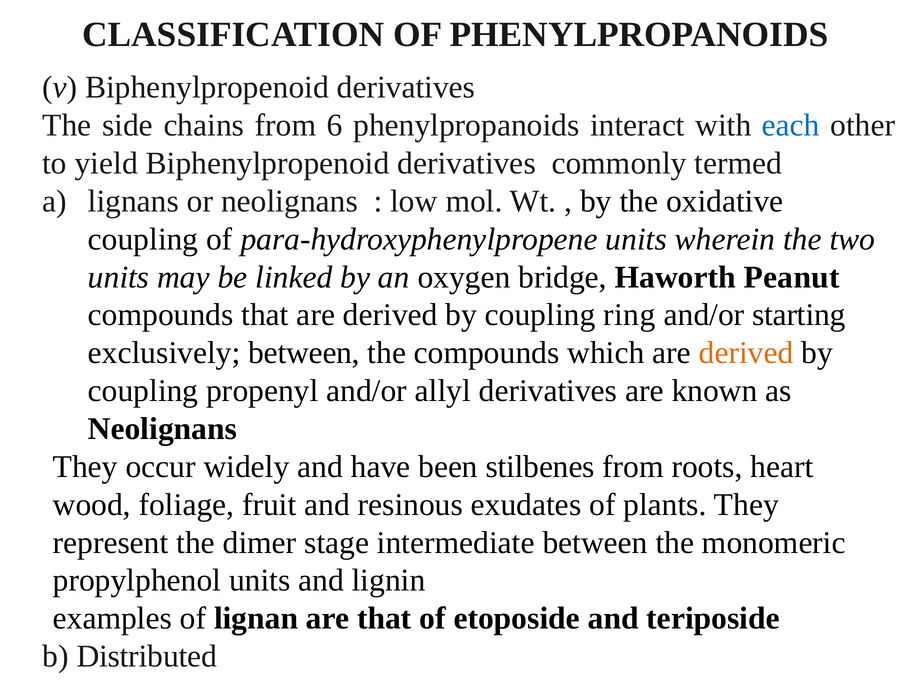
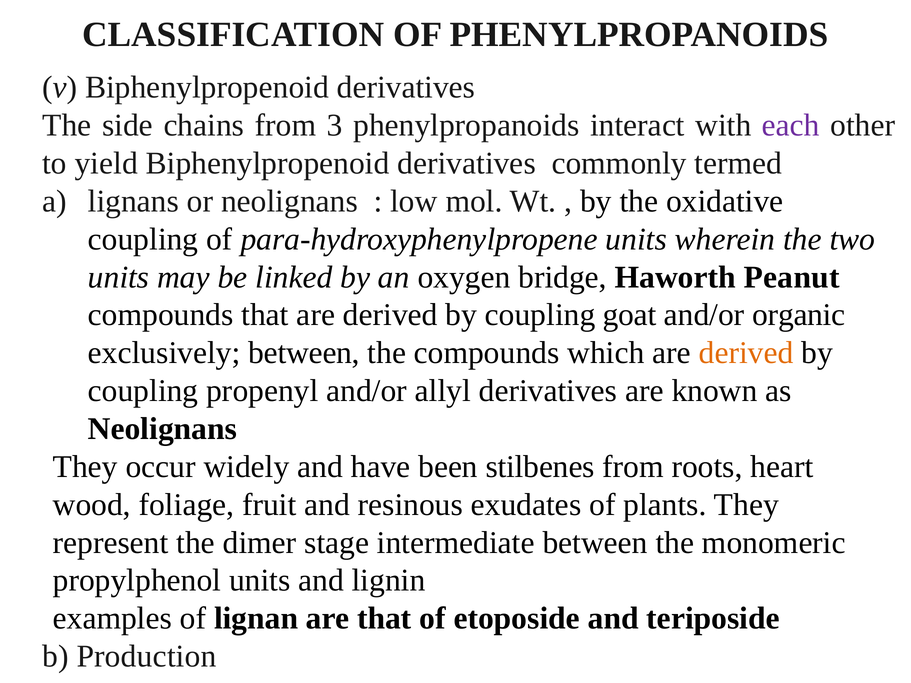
6: 6 -> 3 (335, 125)
each colour: blue -> purple (791, 125)
ring: ring -> goat (630, 315)
starting: starting -> organic (799, 315)
Distributed: Distributed -> Production (147, 657)
